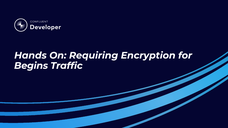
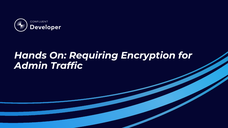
Begins: Begins -> Admin (31, 66)
